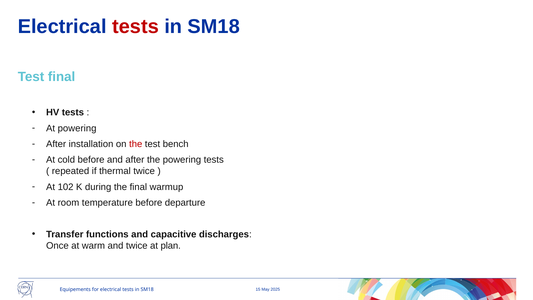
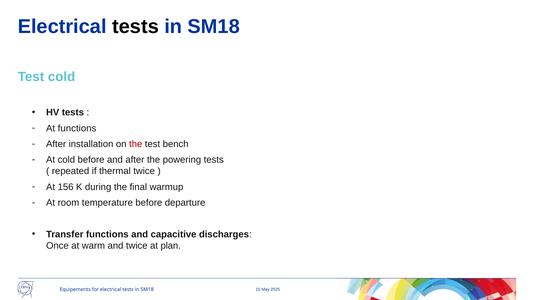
tests colour: red -> black (135, 27)
Test final: final -> cold (62, 77)
At powering: powering -> functions (77, 128)
102: 102 -> 156 (66, 187)
